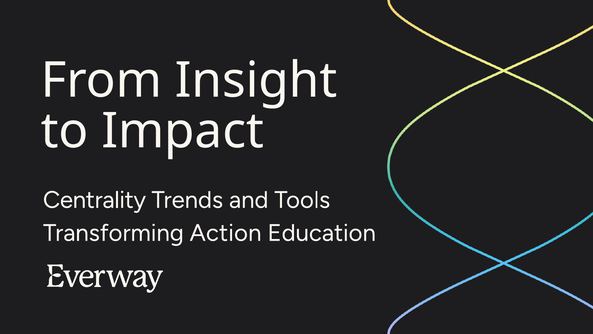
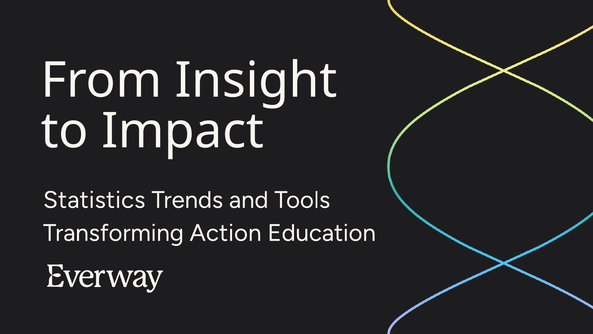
Centrality: Centrality -> Statistics (94, 200)
